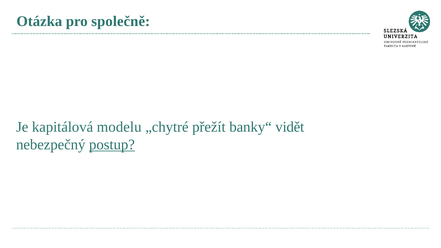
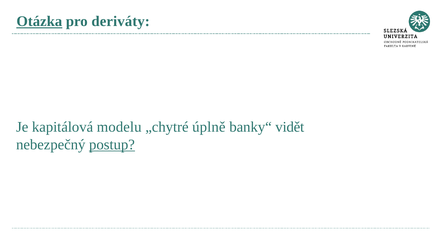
Otázka underline: none -> present (39, 21)
společně: společně -> deriváty (121, 21)
přežít: přežít -> úplně (209, 127)
